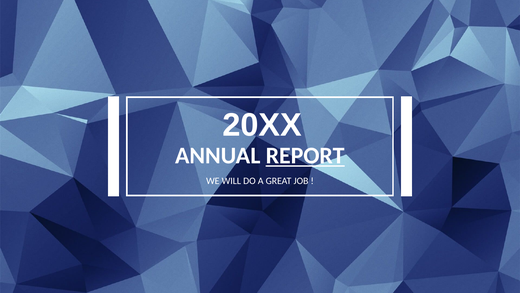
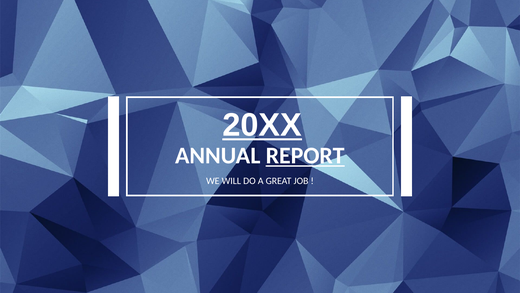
20XX underline: none -> present (262, 125)
